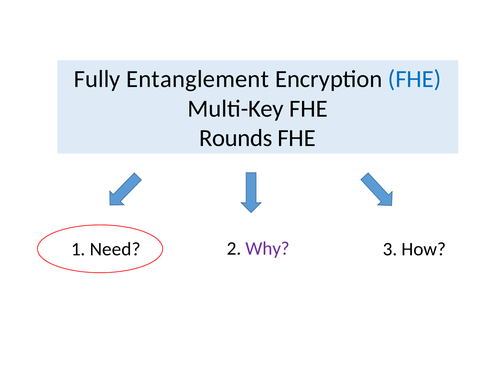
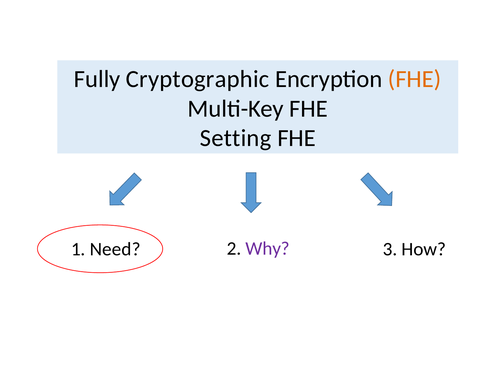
Entanglement: Entanglement -> Cryptographic (198, 79)
FHE colour: blue -> orange (415, 79)
Rounds: Rounds -> Setting (236, 138)
